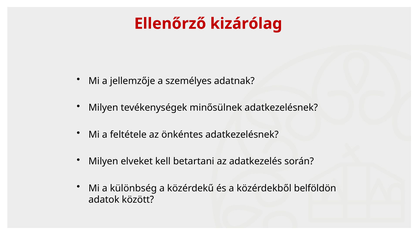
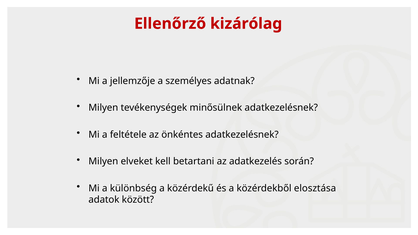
belföldön: belföldön -> elosztása (315, 188)
